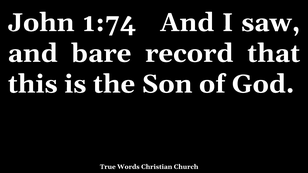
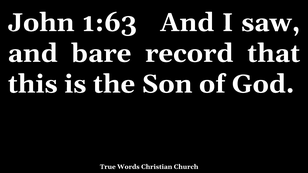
1:74: 1:74 -> 1:63 (110, 23)
